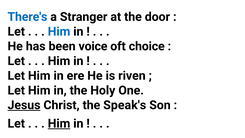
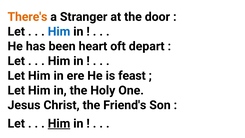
There's colour: blue -> orange (27, 17)
voice: voice -> heart (93, 46)
choice: choice -> depart (147, 46)
riven: riven -> feast (132, 76)
Jesus underline: present -> none (24, 105)
Speak's: Speak's -> Friend's (125, 105)
